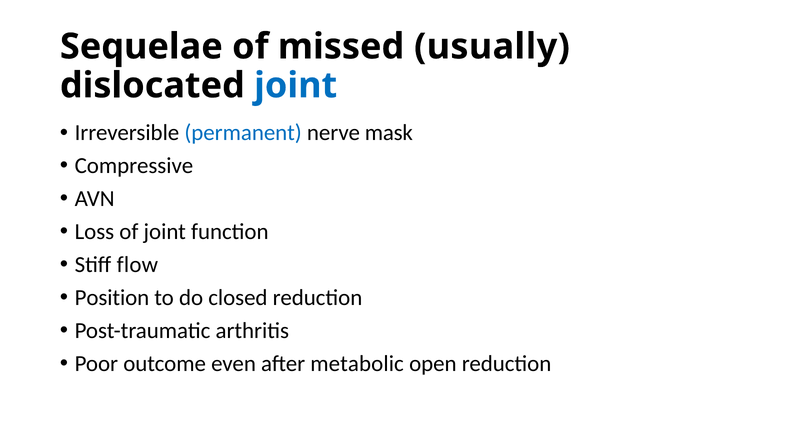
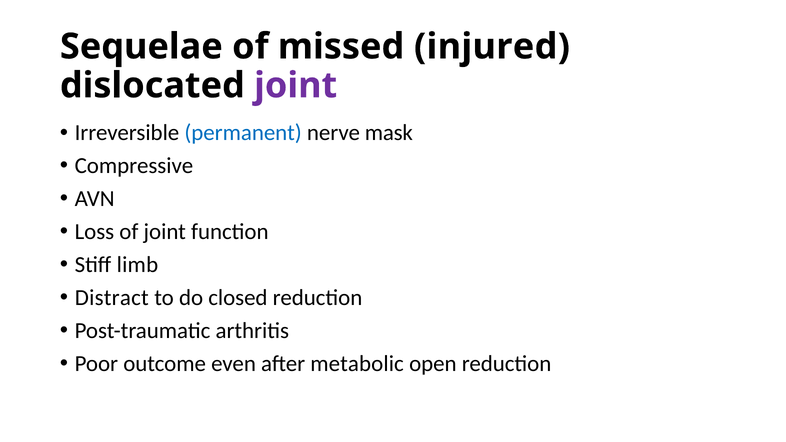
usually: usually -> injured (492, 47)
joint colour: blue -> purple (296, 85)
flow: flow -> limb (137, 265)
Position: Position -> Distract (112, 298)
